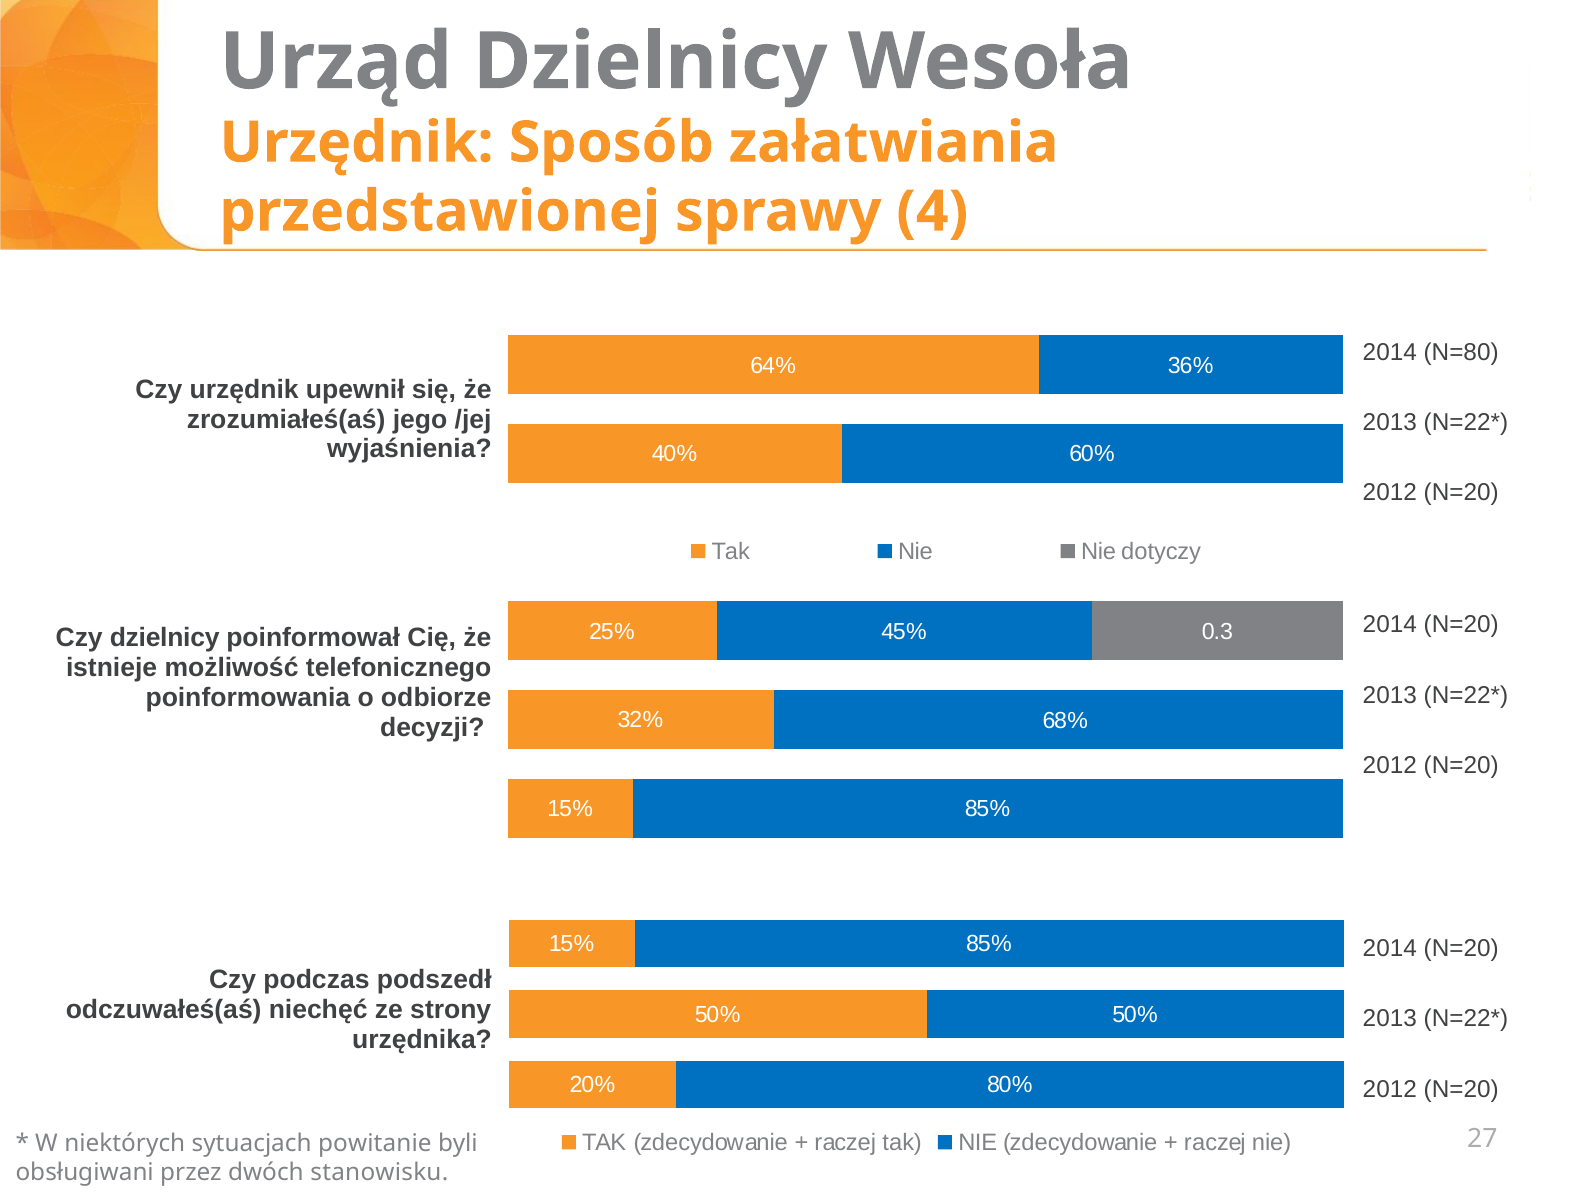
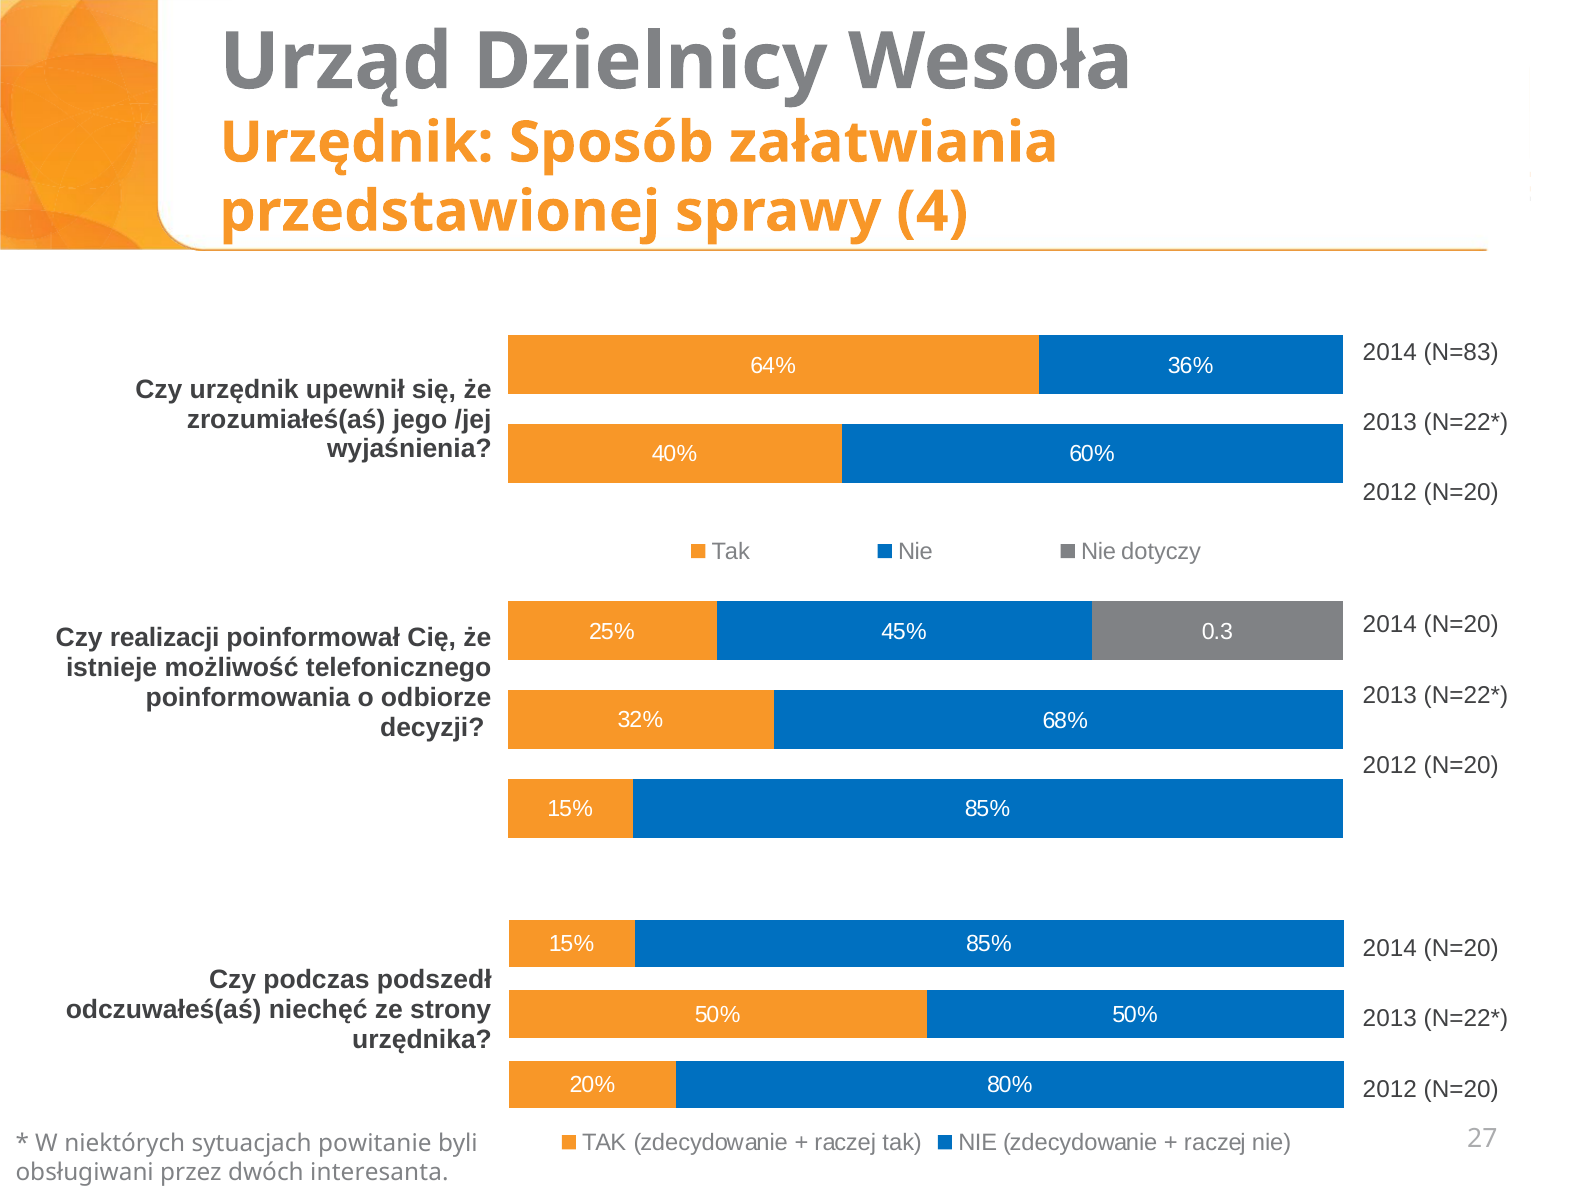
N=80: N=80 -> N=83 (1461, 352)
Czy dzielnicy: dzielnicy -> realizacji (165, 638)
stanowisku: stanowisku -> interesanta (379, 1173)
